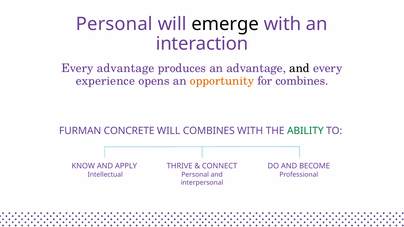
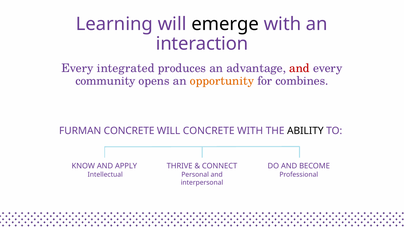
Personal: Personal -> Learning (114, 24)
Every advantage: advantage -> integrated (126, 68)
and colour: black -> red (300, 68)
experience: experience -> community (105, 81)
WILL COMBINES: COMBINES -> CONCRETE (209, 131)
ABILITY colour: green -> black (305, 131)
